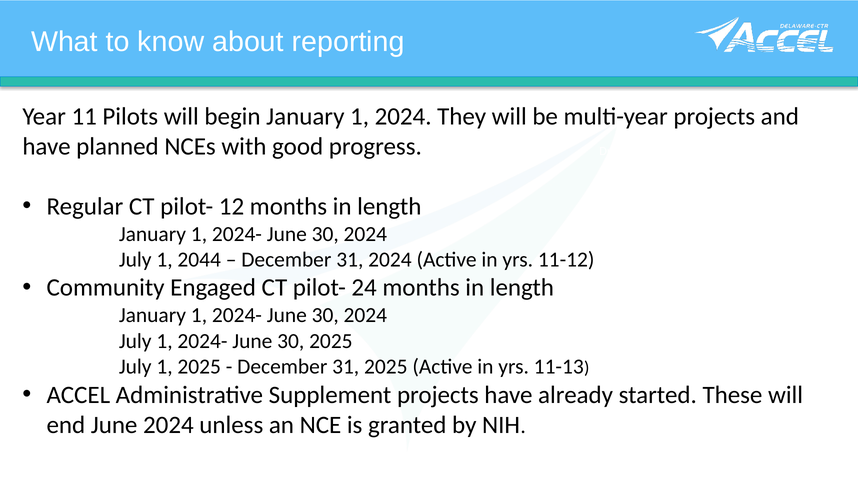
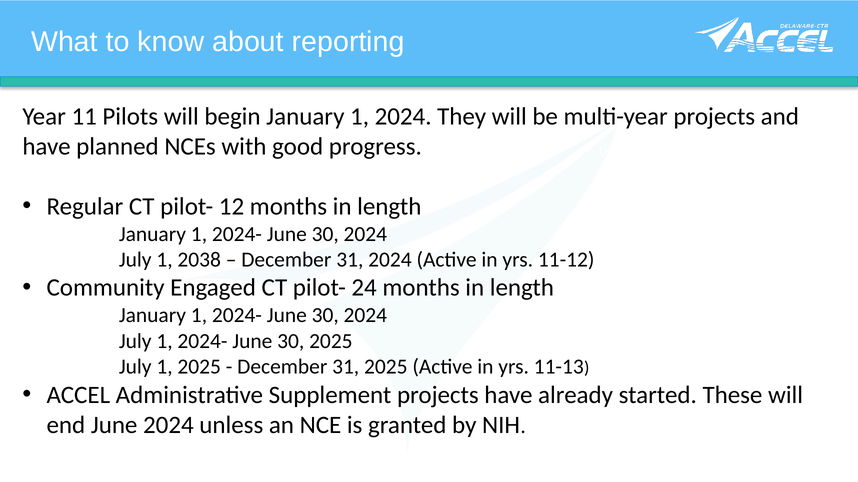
2044: 2044 -> 2038 (199, 260)
